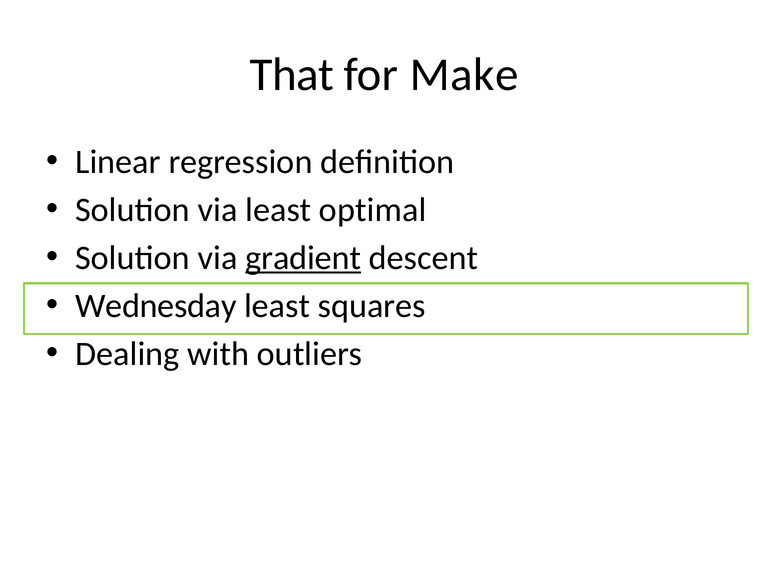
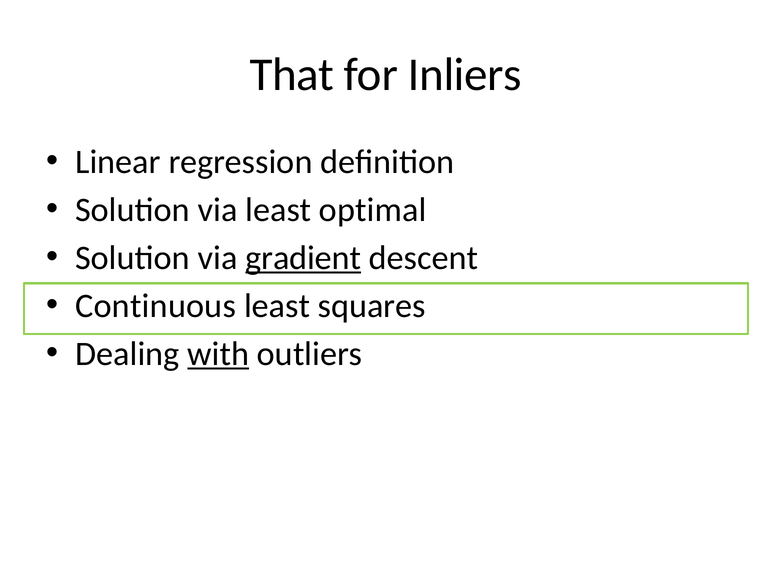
Make: Make -> Inliers (465, 75)
Wednesday: Wednesday -> Continuous (156, 306)
with underline: none -> present (218, 354)
